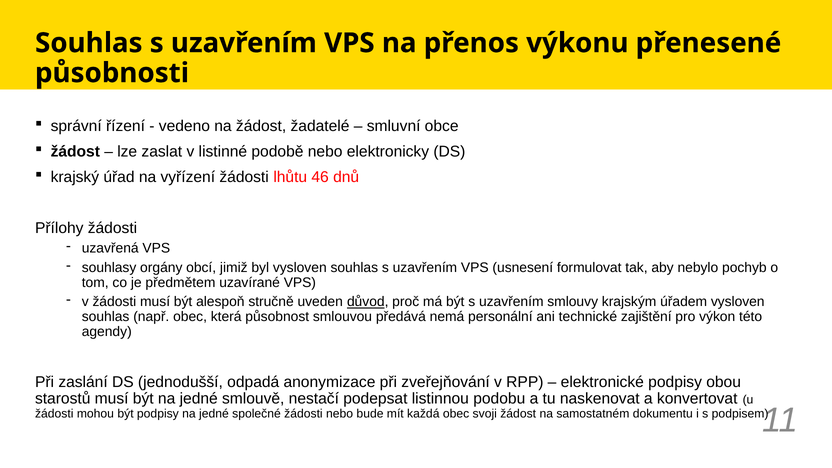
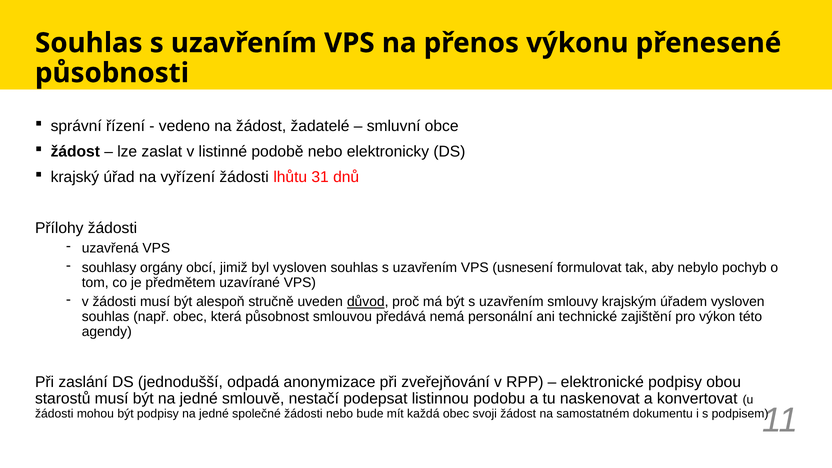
46: 46 -> 31 (320, 177)
